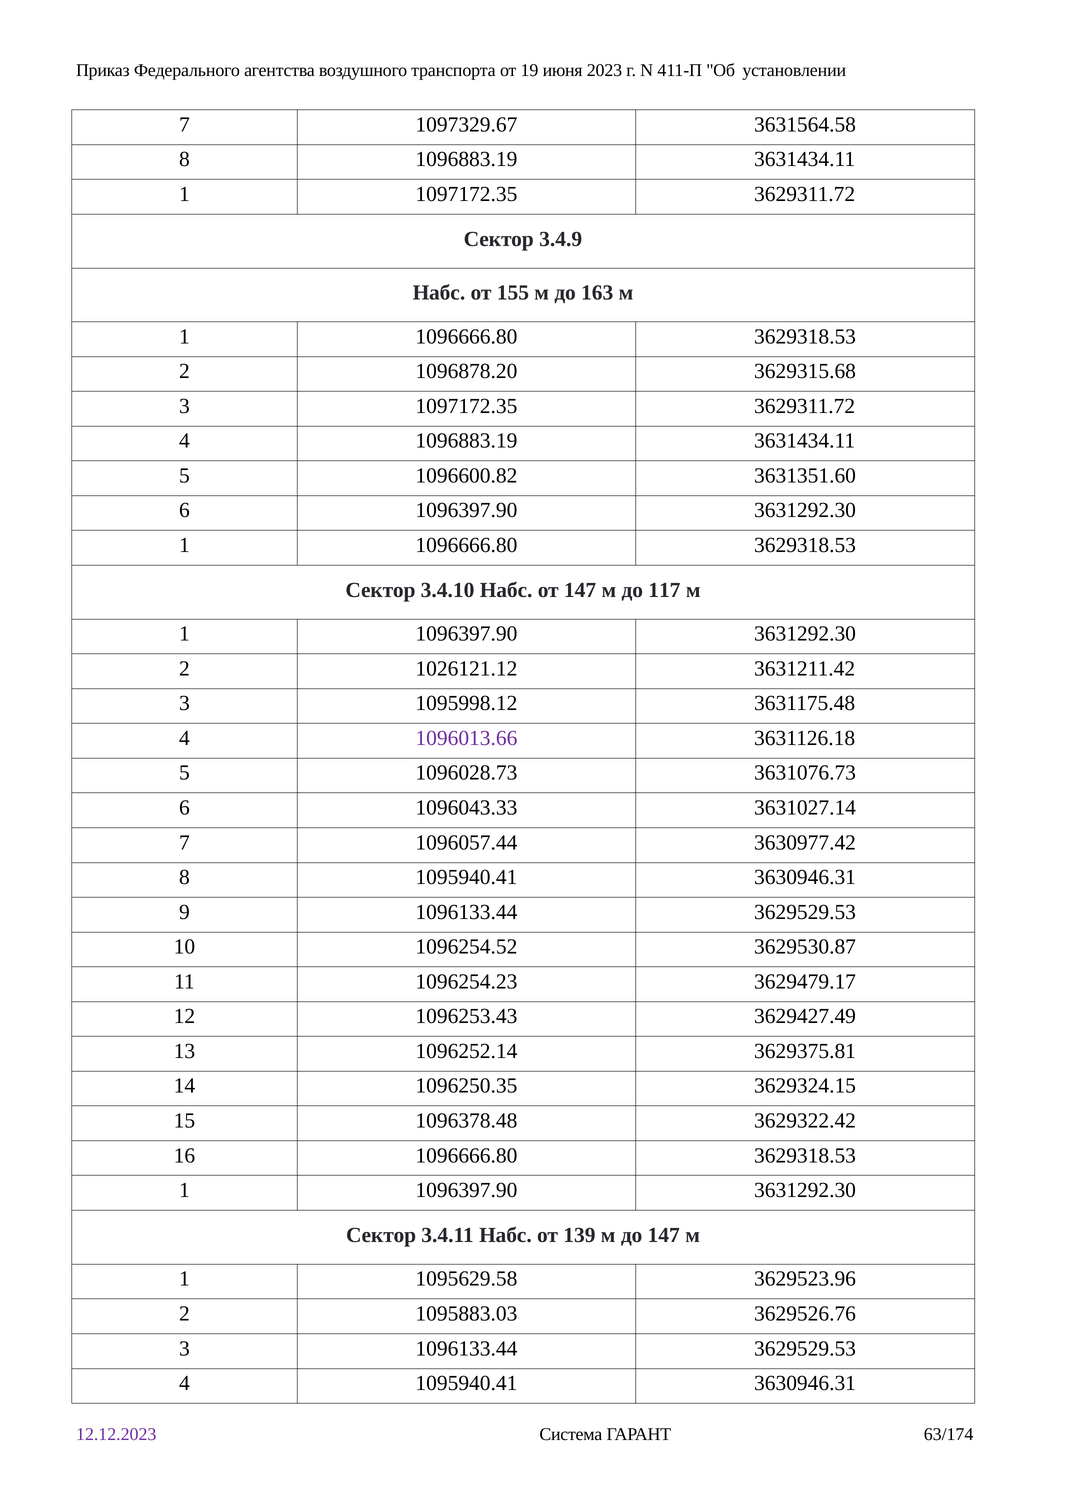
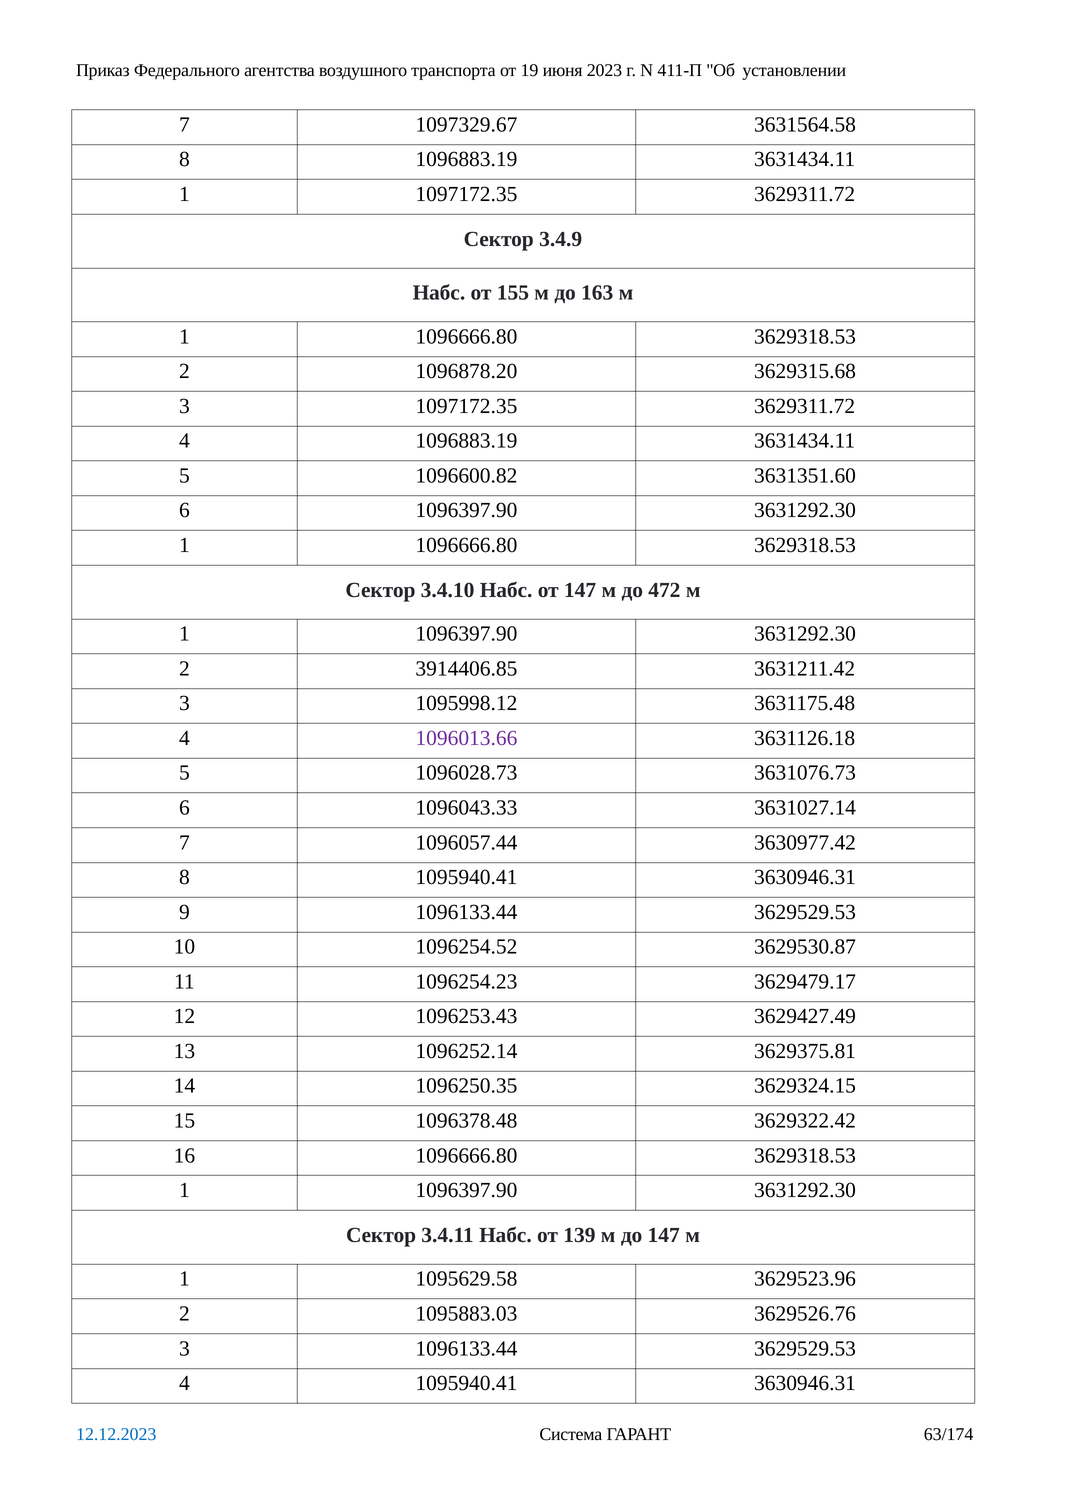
117: 117 -> 472 (664, 590)
1026121.12: 1026121.12 -> 3914406.85 (466, 669)
12.12.2023 colour: purple -> blue (116, 1435)
